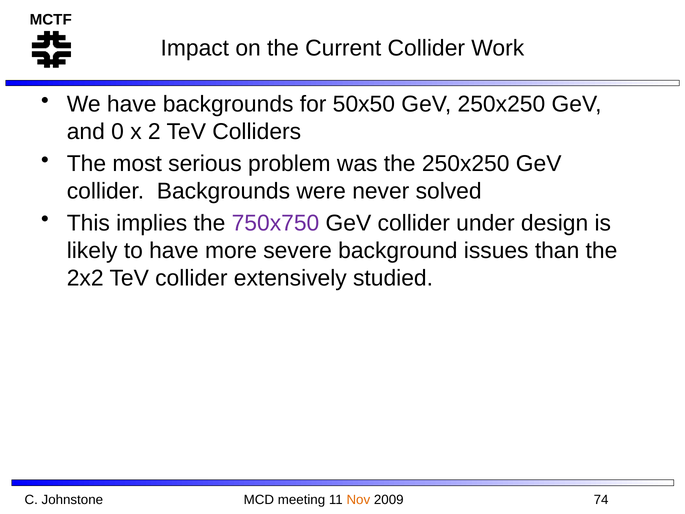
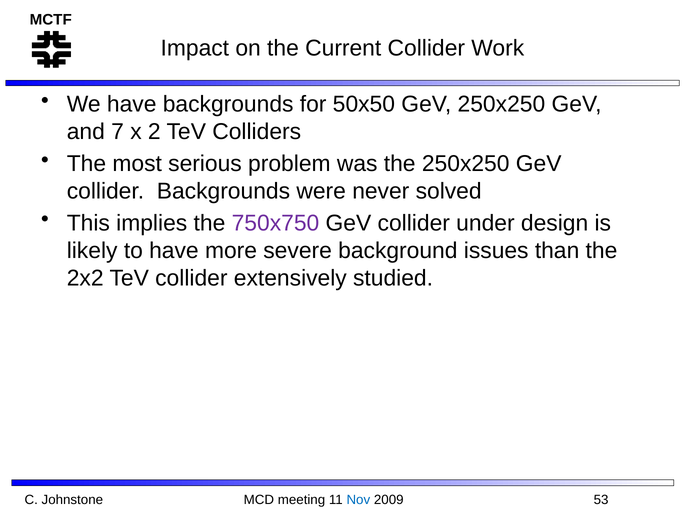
0: 0 -> 7 (118, 132)
Nov colour: orange -> blue (358, 500)
74: 74 -> 53 (601, 500)
